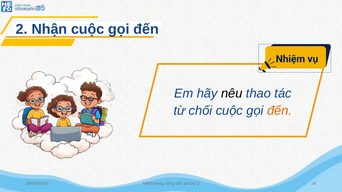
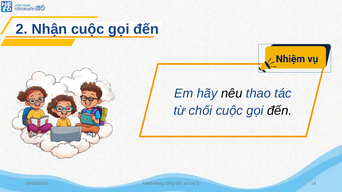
đến colour: orange -> black (280, 111)
